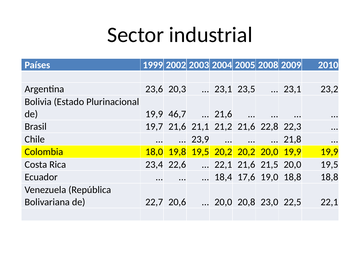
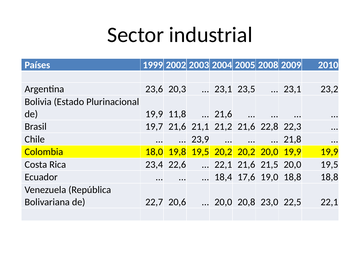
46,7: 46,7 -> 11,8 (177, 114)
